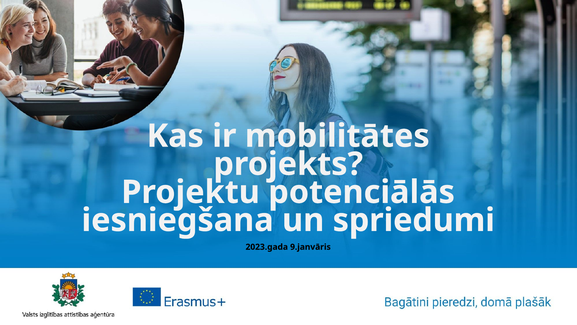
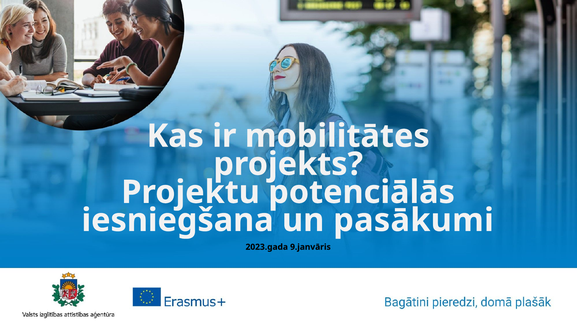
spriedumi: spriedumi -> pasākumi (414, 220)
